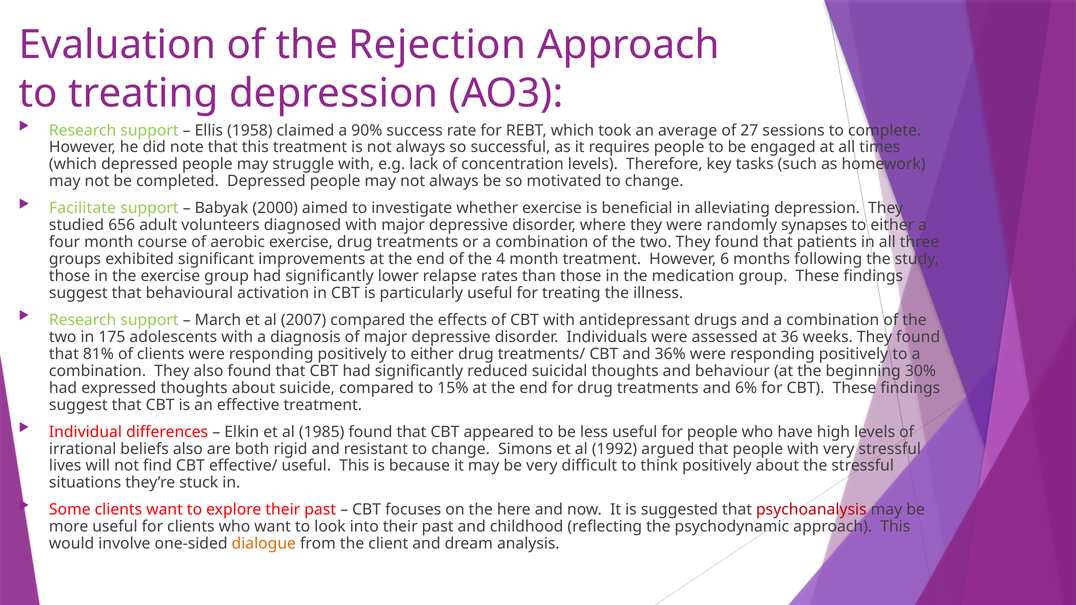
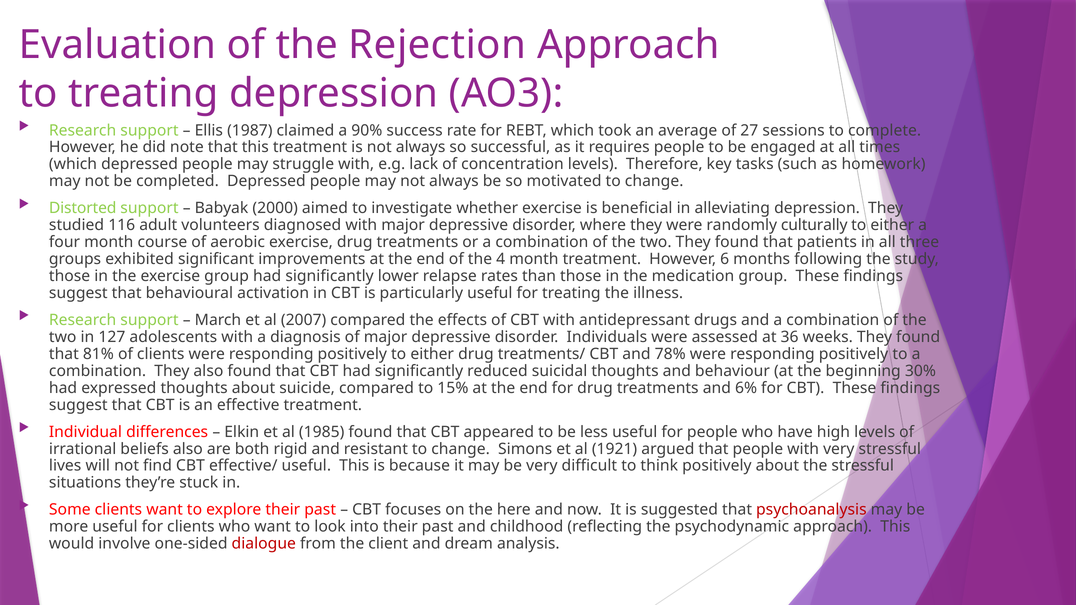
1958: 1958 -> 1987 (250, 130)
Facilitate: Facilitate -> Distorted (83, 208)
656: 656 -> 116 (122, 225)
synapses: synapses -> culturally (814, 225)
175: 175 -> 127 (112, 337)
36%: 36% -> 78% (670, 354)
1992: 1992 -> 1921 (615, 449)
dialogue colour: orange -> red (264, 544)
